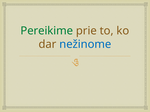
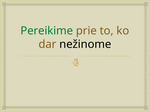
nežinome colour: blue -> black (85, 44)
